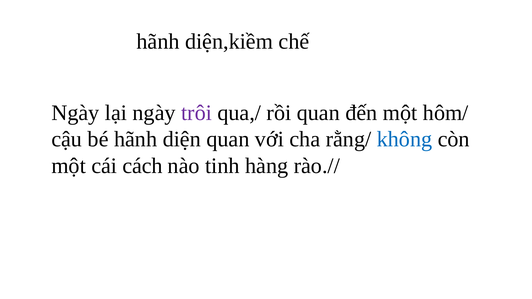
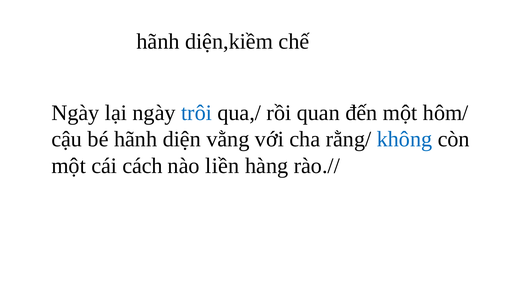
trôi colour: purple -> blue (197, 113)
diện quan: quan -> vằng (228, 139)
tinh: tinh -> liền (222, 166)
